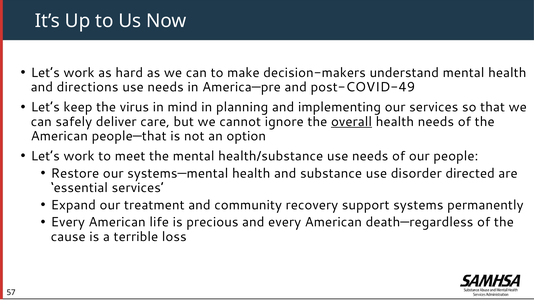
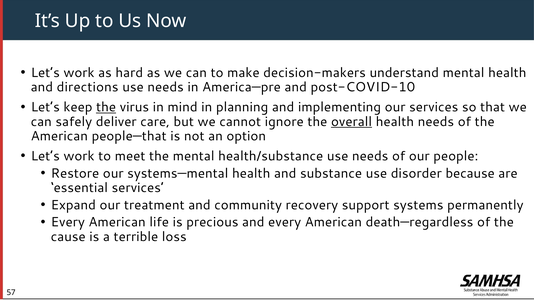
post-COVID-49: post-COVID-49 -> post-COVID-10 (363, 87)
the underline: none -> present (106, 107)
directed: directed -> because (470, 173)
